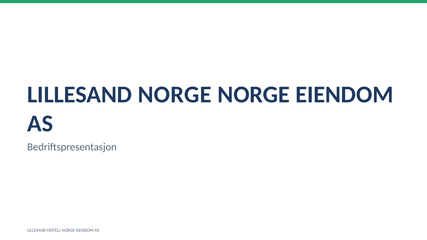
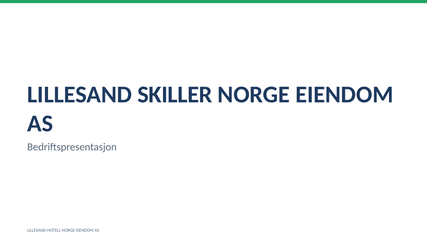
LILLESAND NORGE: NORGE -> SKILLER (175, 95)
